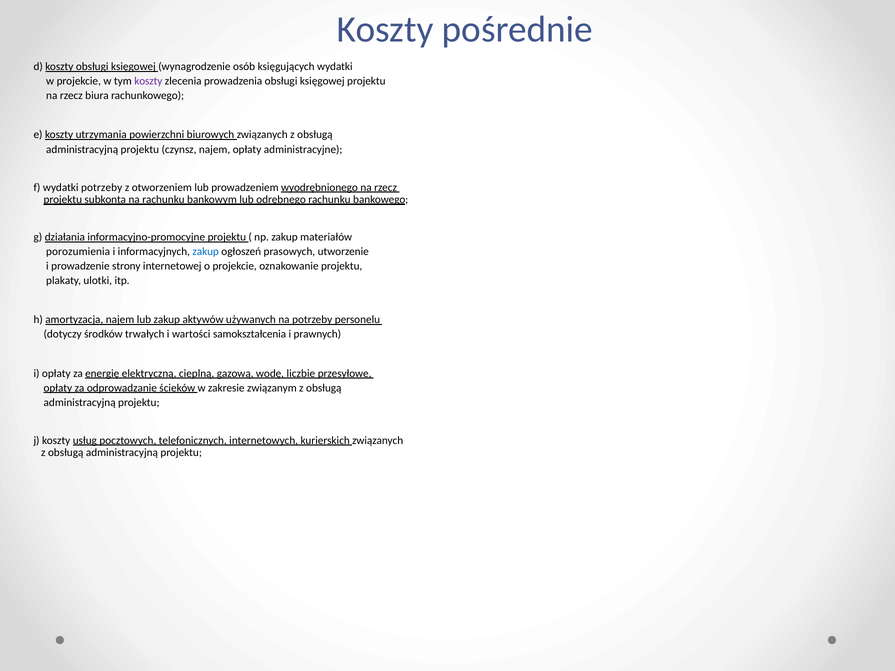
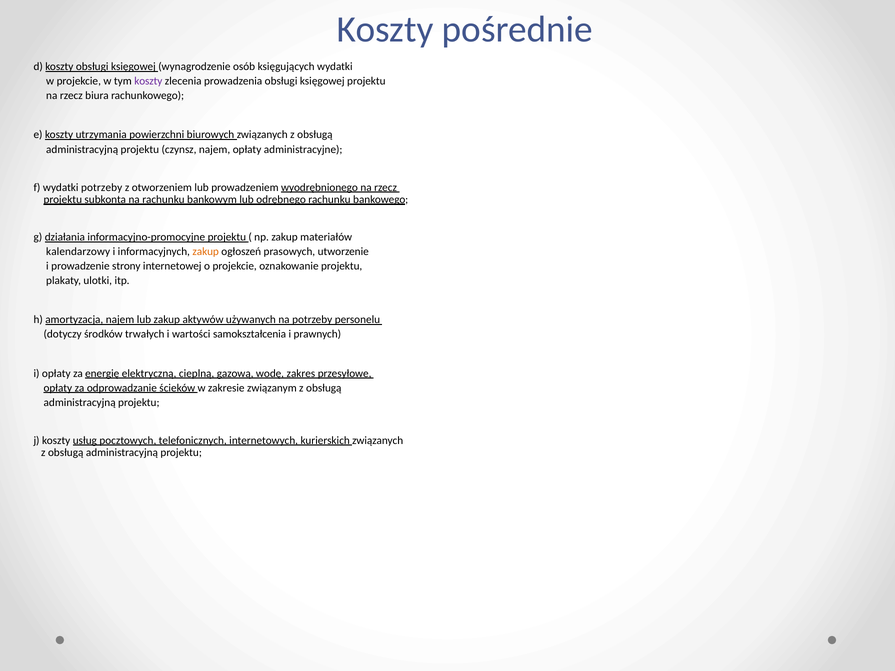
porozumienia: porozumienia -> kalendarzowy (78, 252)
zakup colour: blue -> orange (206, 252)
liczbie: liczbie -> zakres (301, 373)
